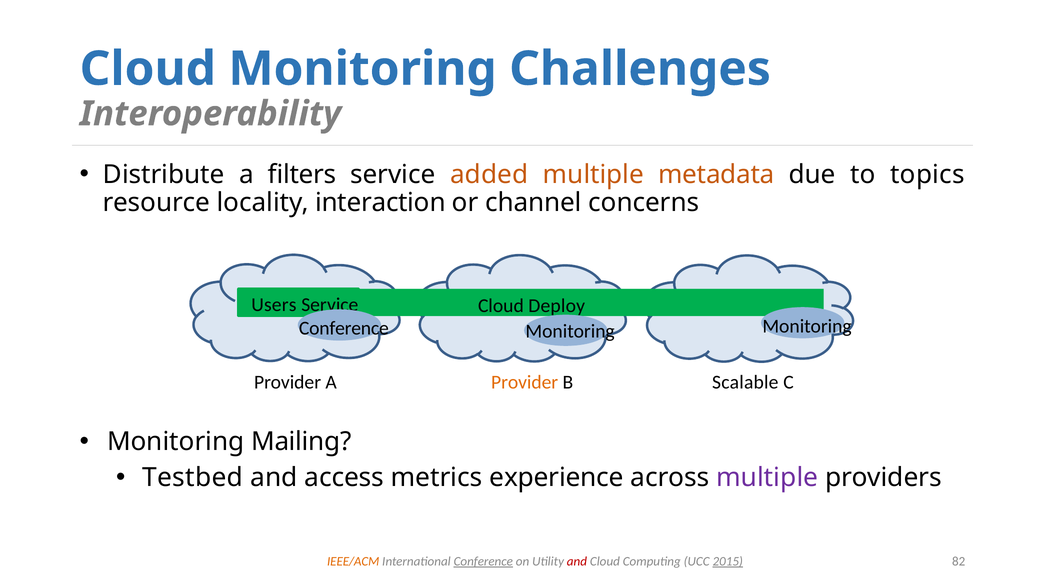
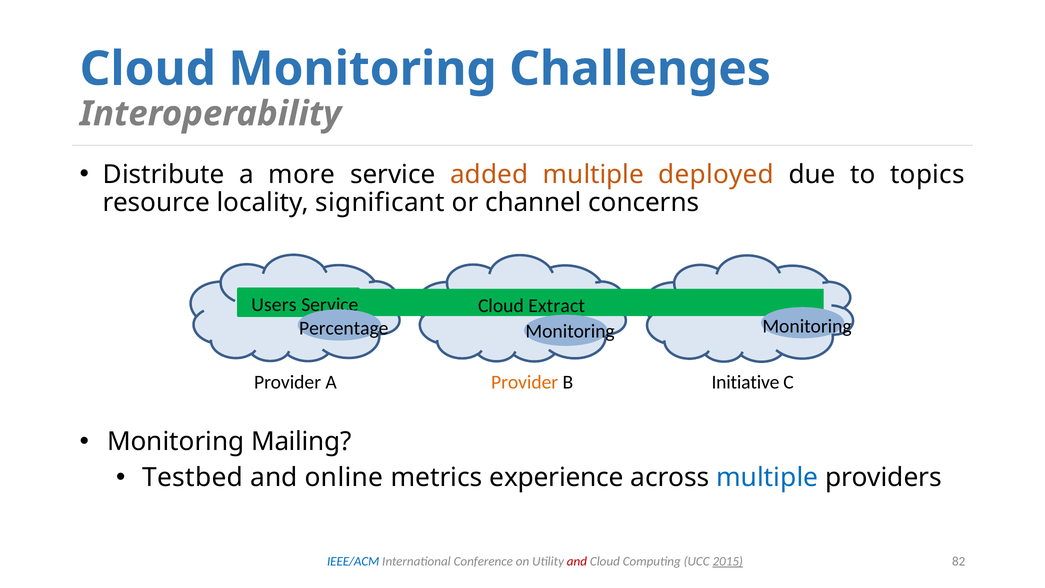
filters: filters -> more (302, 174)
metadata: metadata -> deployed (716, 174)
interaction: interaction -> significant (380, 203)
Deploy: Deploy -> Extract (557, 306)
Conference: Conference -> Percentage (344, 328)
Scalable: Scalable -> Initiative (745, 382)
access: access -> online (344, 477)
multiple colour: purple -> blue (767, 477)
IEEE/ACM colour: orange -> blue (353, 561)
Conference underline: present -> none (483, 561)
